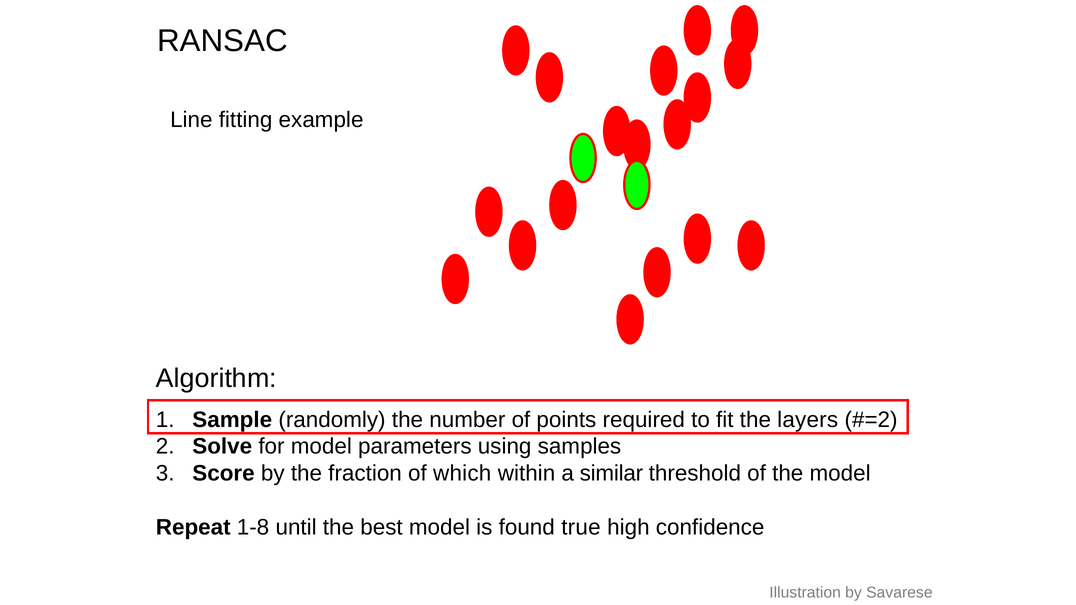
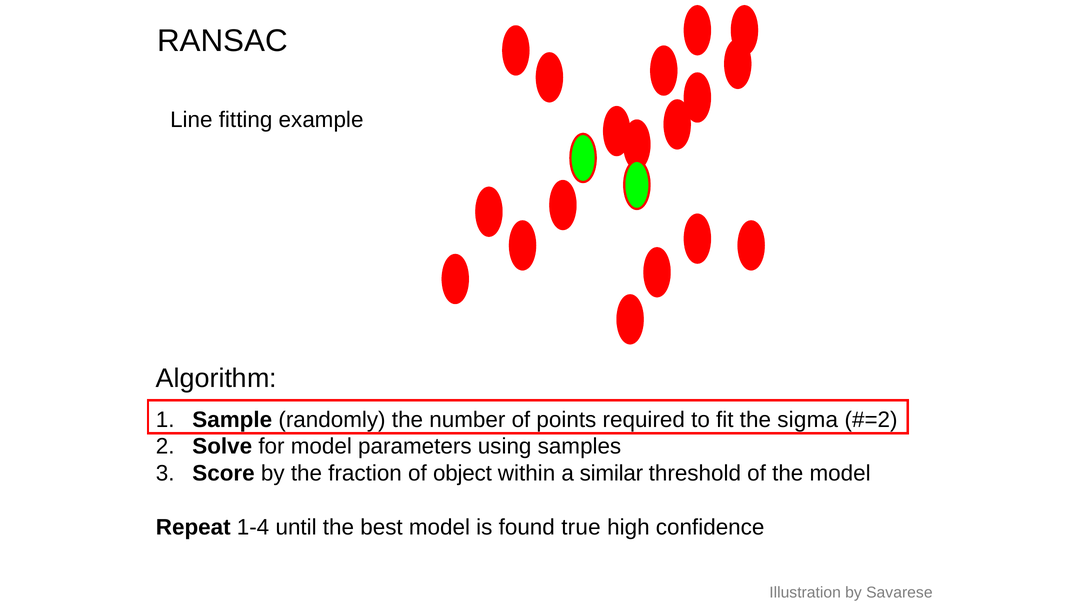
layers: layers -> sigma (808, 420)
which: which -> object (462, 474)
1-8: 1-8 -> 1-4 (253, 527)
